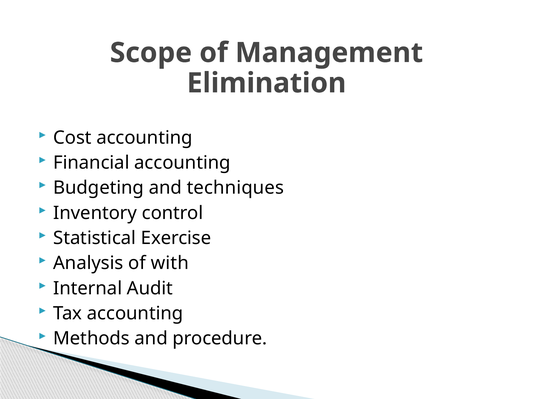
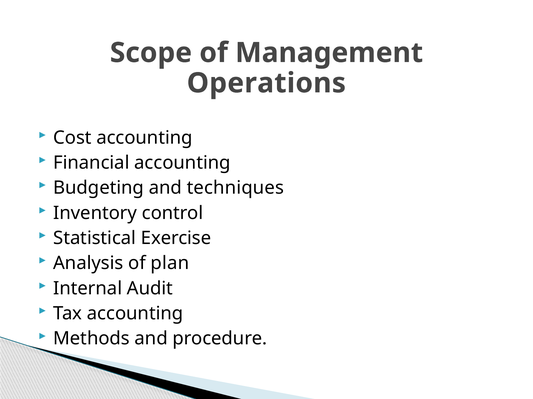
Elimination: Elimination -> Operations (266, 83)
with: with -> plan (170, 264)
